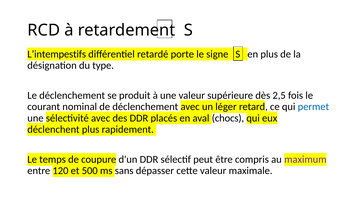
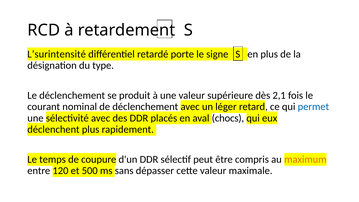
L’intempestifs: L’intempestifs -> L’surintensité (57, 54)
2,5: 2,5 -> 2,1 (279, 95)
maximum colour: purple -> orange (305, 159)
